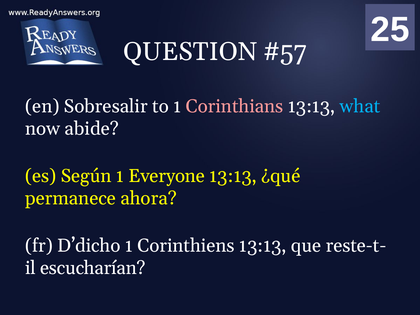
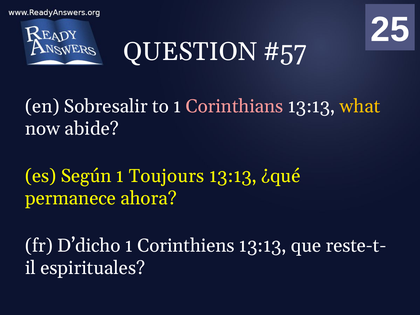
what colour: light blue -> yellow (360, 106)
Everyone: Everyone -> Toujours (167, 176)
escucharían: escucharían -> espirituales (93, 268)
